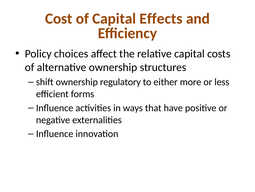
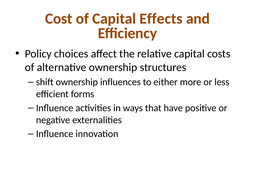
regulatory: regulatory -> influences (120, 82)
